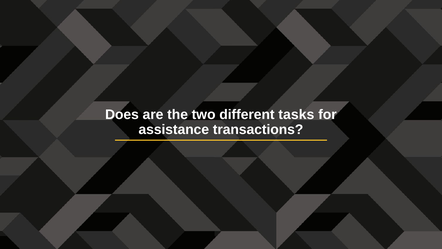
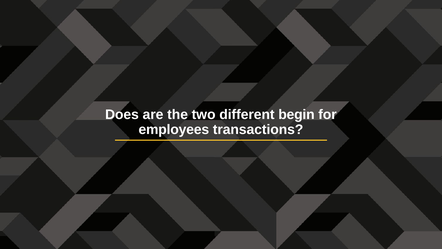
tasks: tasks -> begin (296, 114)
assistance: assistance -> employees (174, 129)
